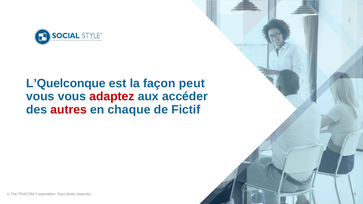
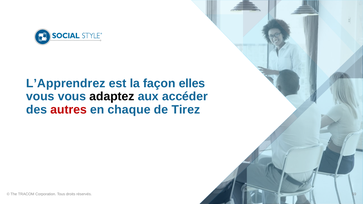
L’Quelconque: L’Quelconque -> L’Apprendrez (66, 84)
peut: peut -> elles (192, 84)
adaptez colour: red -> black (112, 97)
Fictif: Fictif -> Tirez (186, 110)
